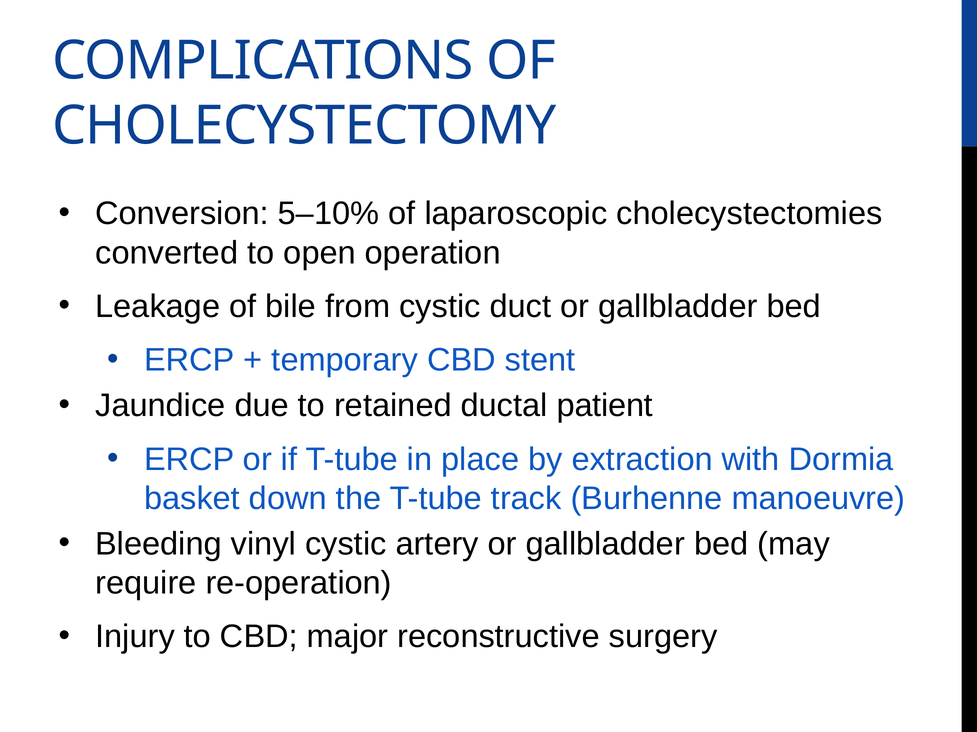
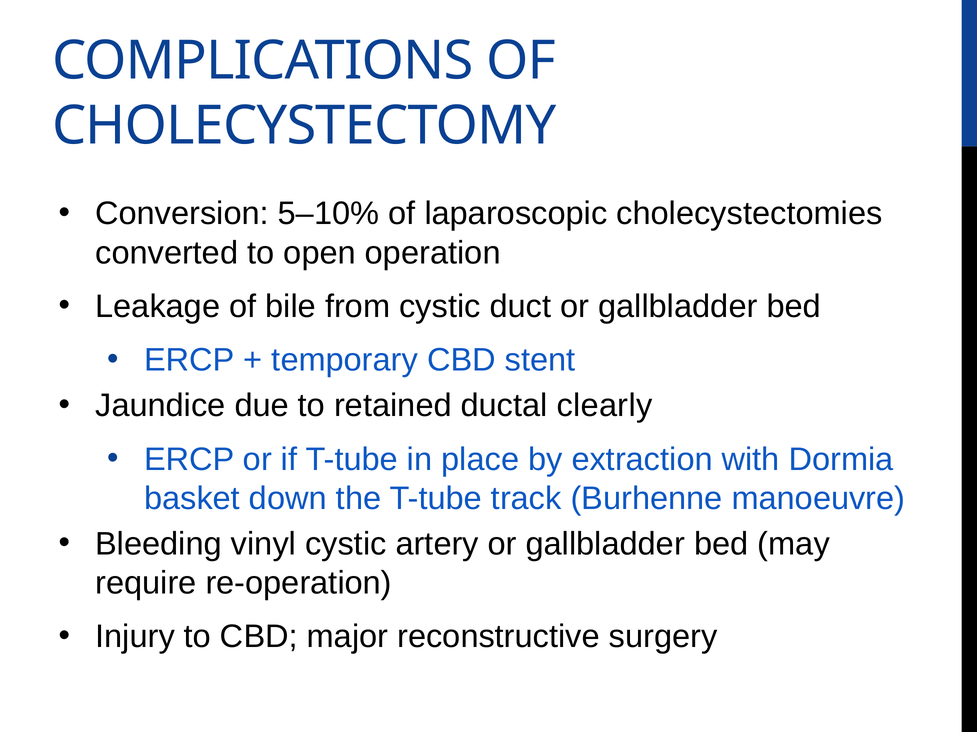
patient: patient -> clearly (605, 406)
